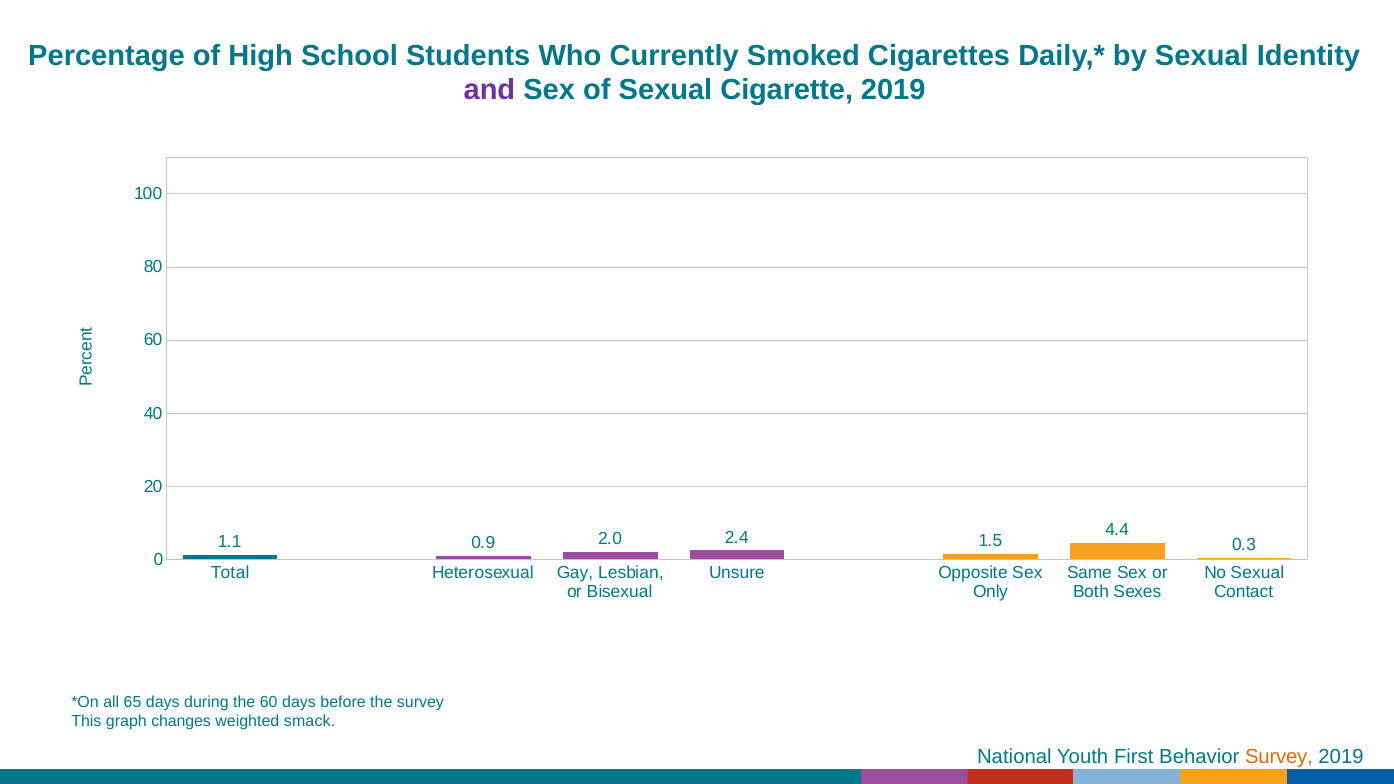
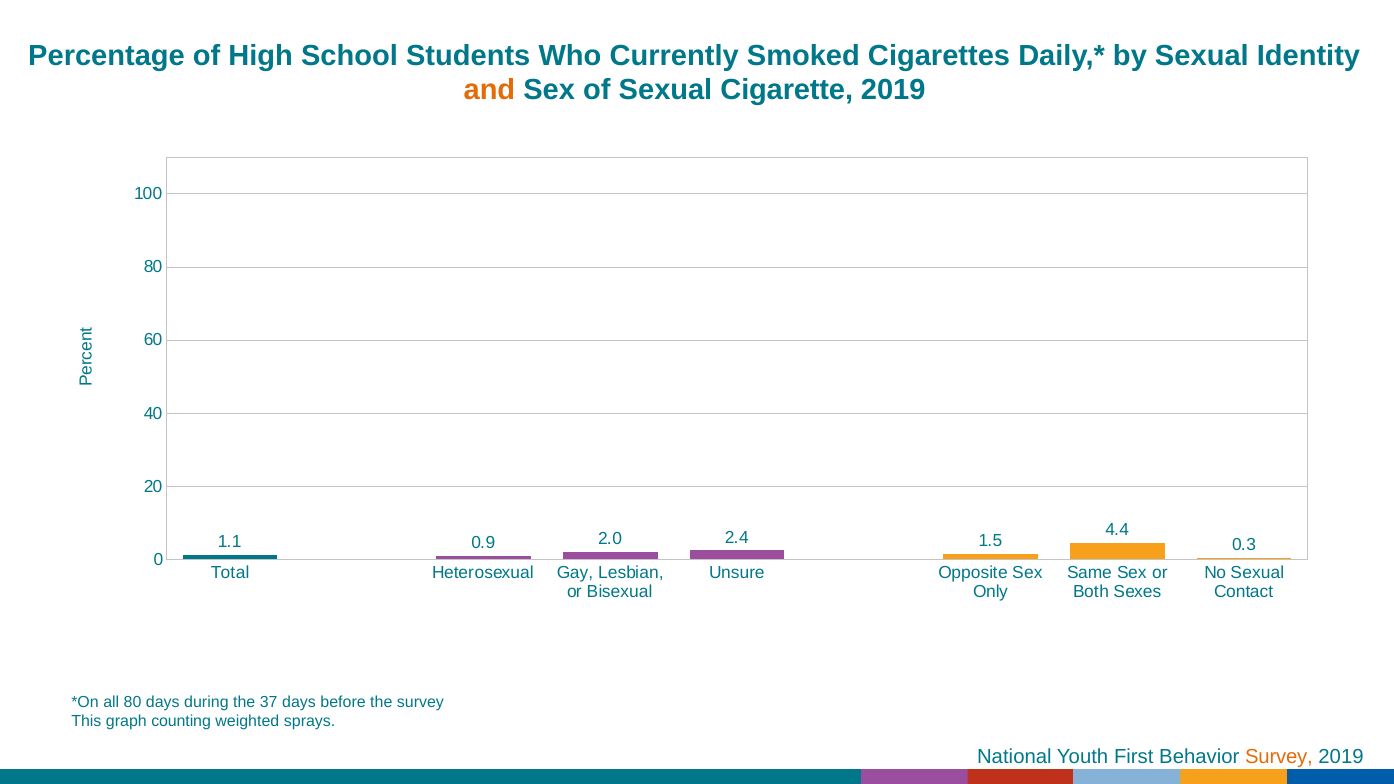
and colour: purple -> orange (489, 90)
all 65: 65 -> 80 (133, 702)
the 60: 60 -> 37 (269, 702)
changes: changes -> counting (181, 722)
smack: smack -> sprays (310, 722)
